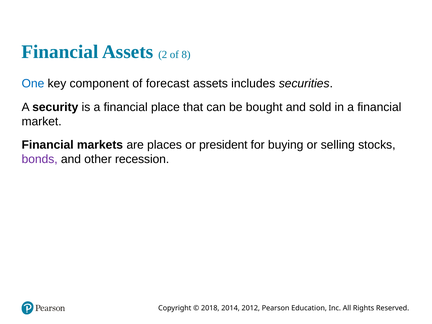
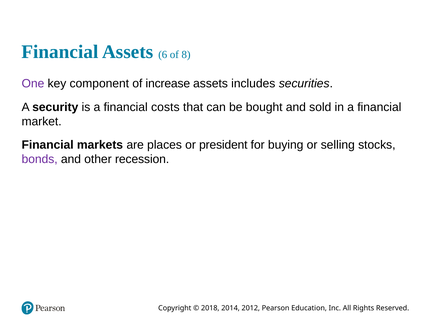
2: 2 -> 6 (163, 55)
One colour: blue -> purple (33, 84)
forecast: forecast -> increase (168, 84)
place: place -> costs (165, 107)
